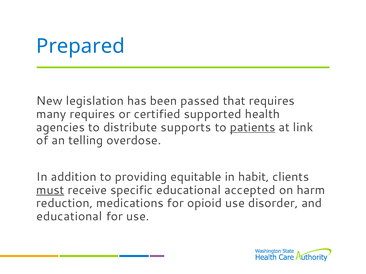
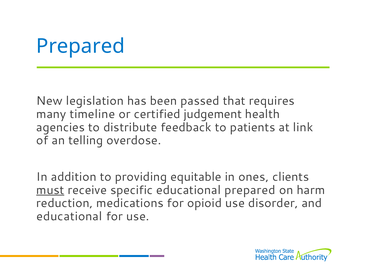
many requires: requires -> timeline (92, 114)
supported: supported -> judgement (213, 114)
supports: supports -> feedback (186, 127)
patients underline: present -> none (253, 127)
habit: habit -> ones (254, 177)
educational accepted: accepted -> prepared (250, 190)
